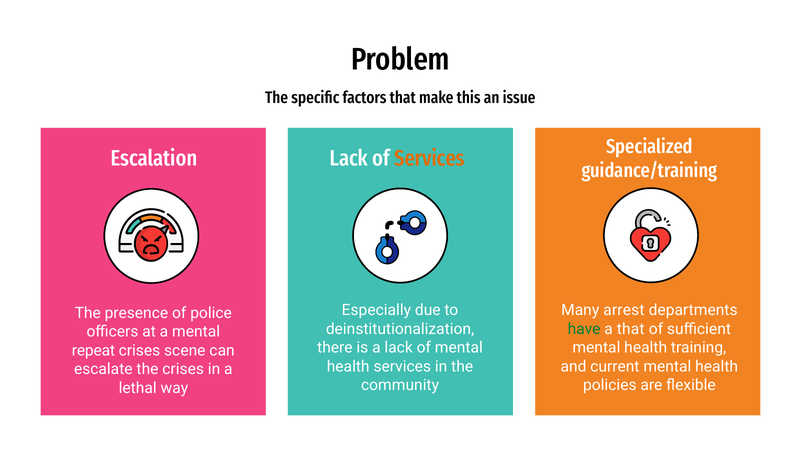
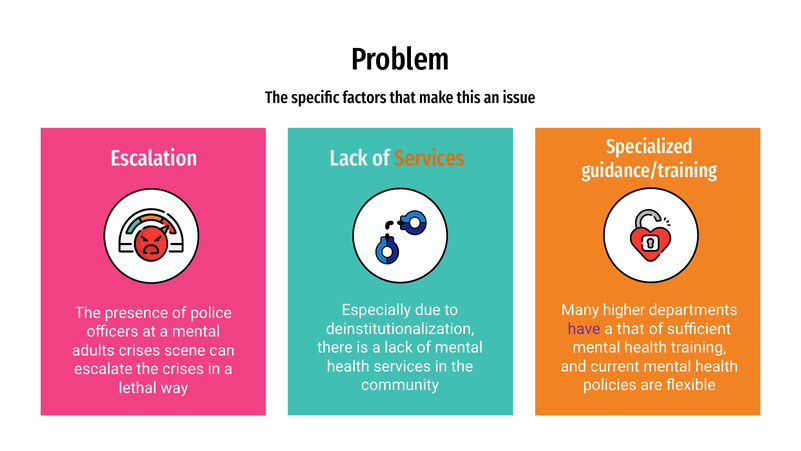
arrest: arrest -> higher (624, 310)
have colour: green -> purple (584, 329)
repeat: repeat -> adults (93, 350)
